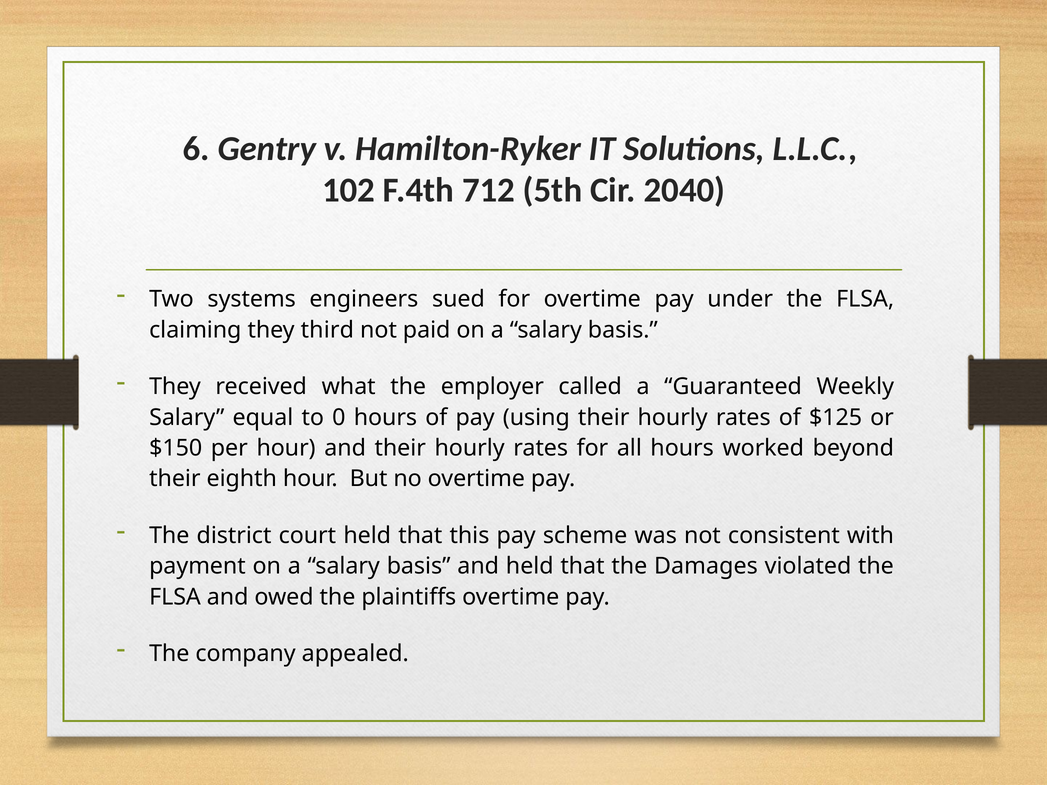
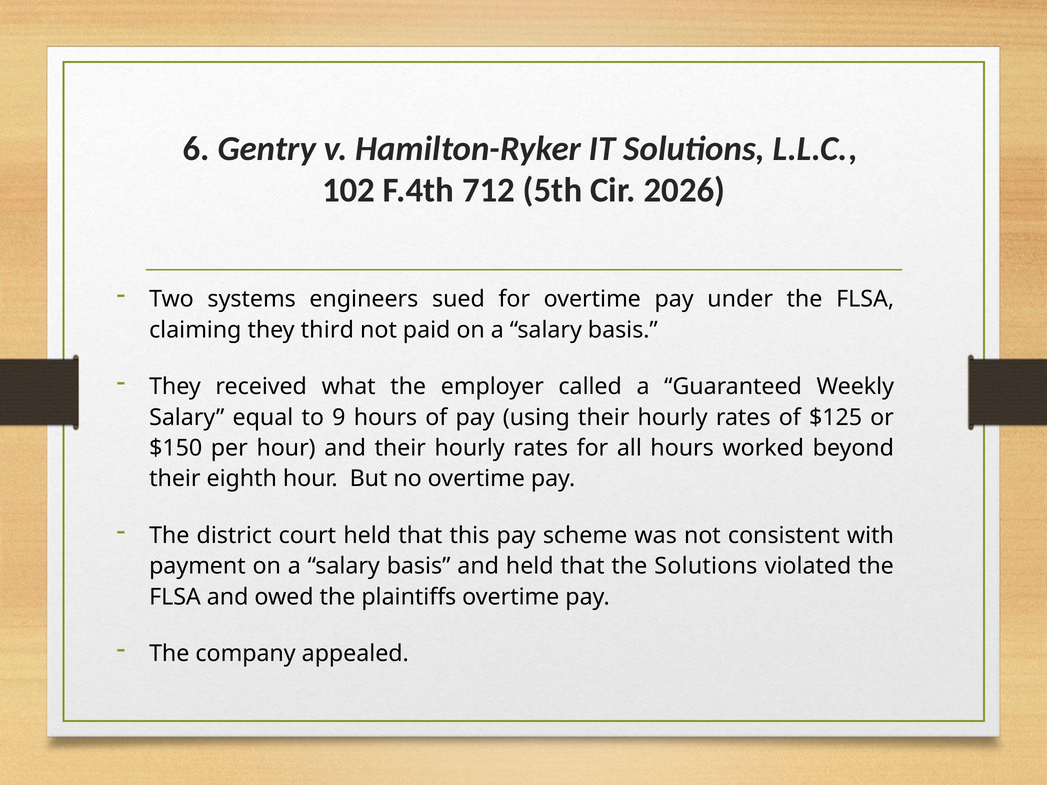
2040: 2040 -> 2026 (684, 190)
0: 0 -> 9 (339, 418)
the Damages: Damages -> Solutions (706, 566)
